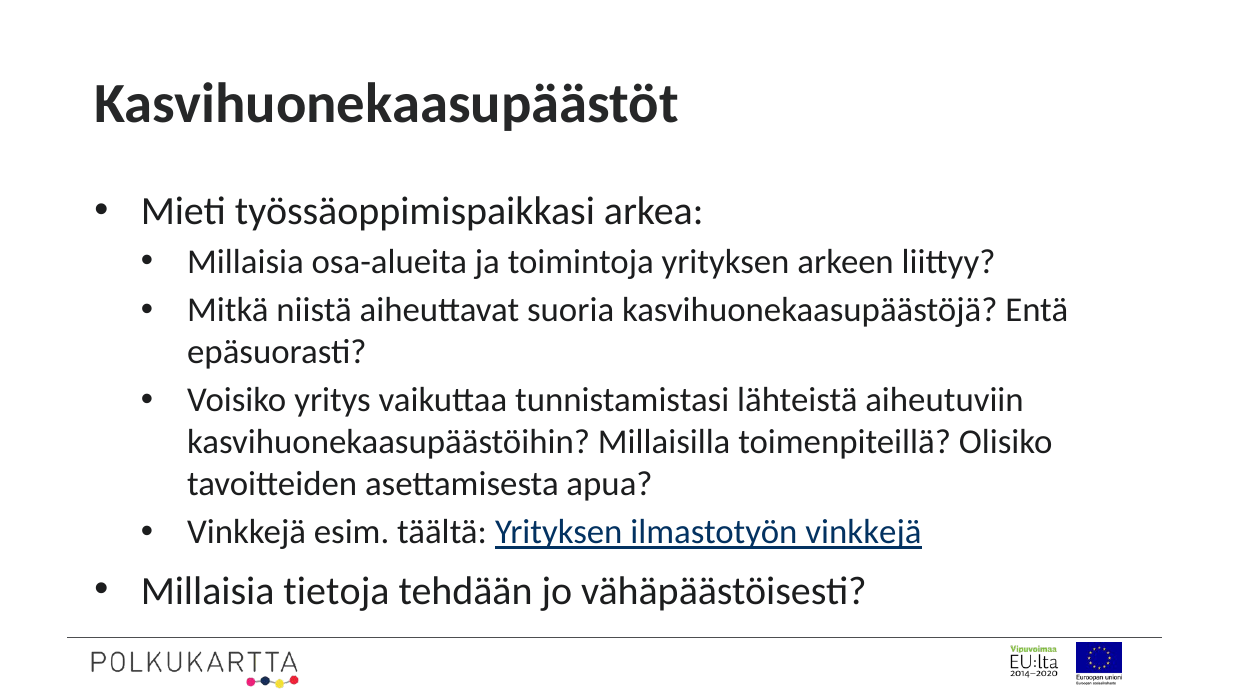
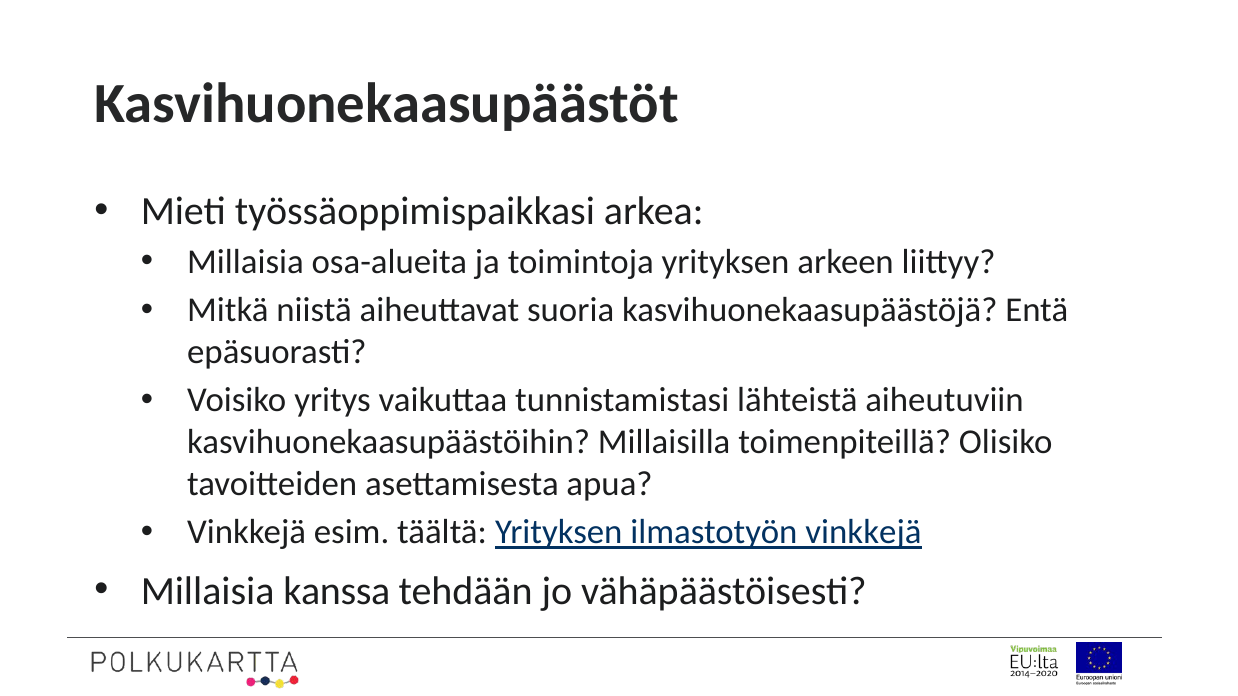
tietoja: tietoja -> kanssa (337, 591)
